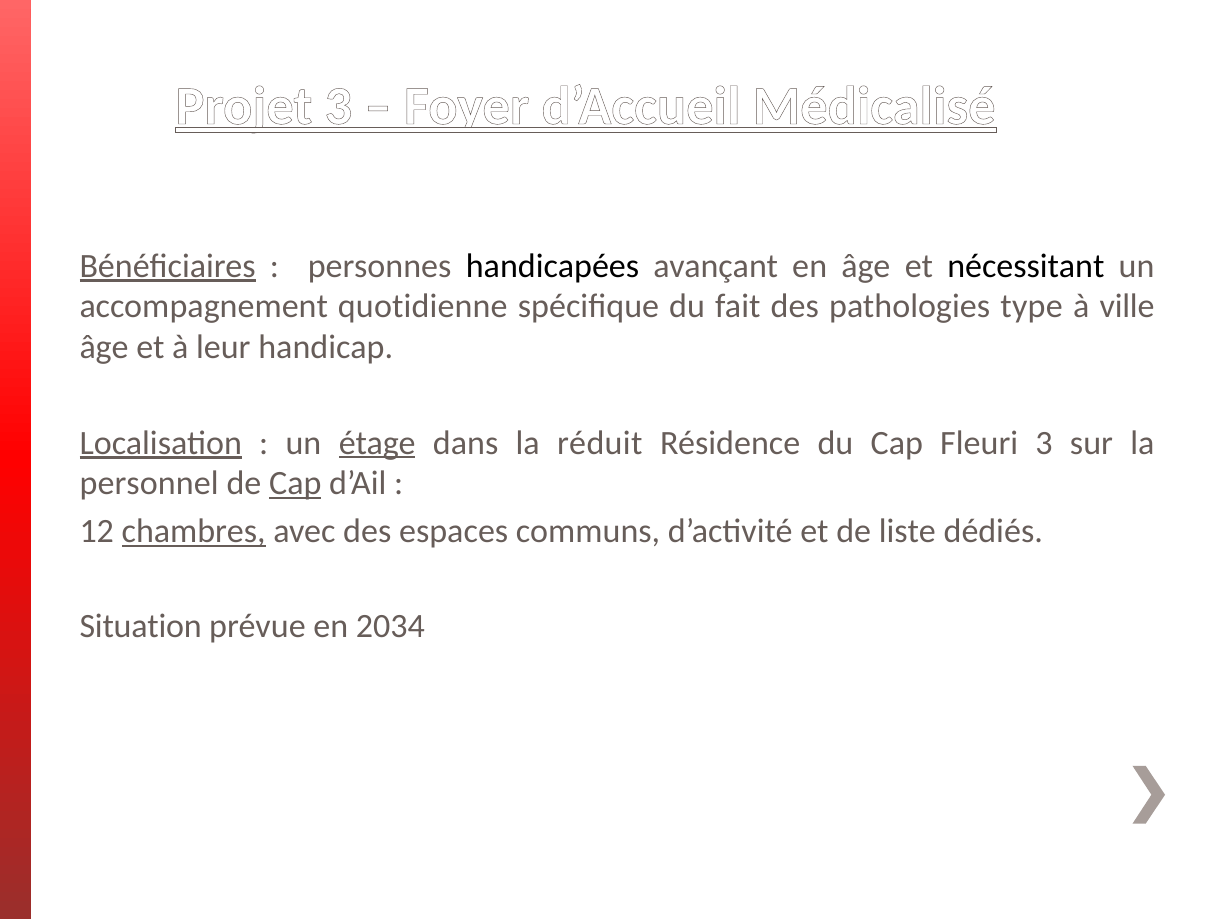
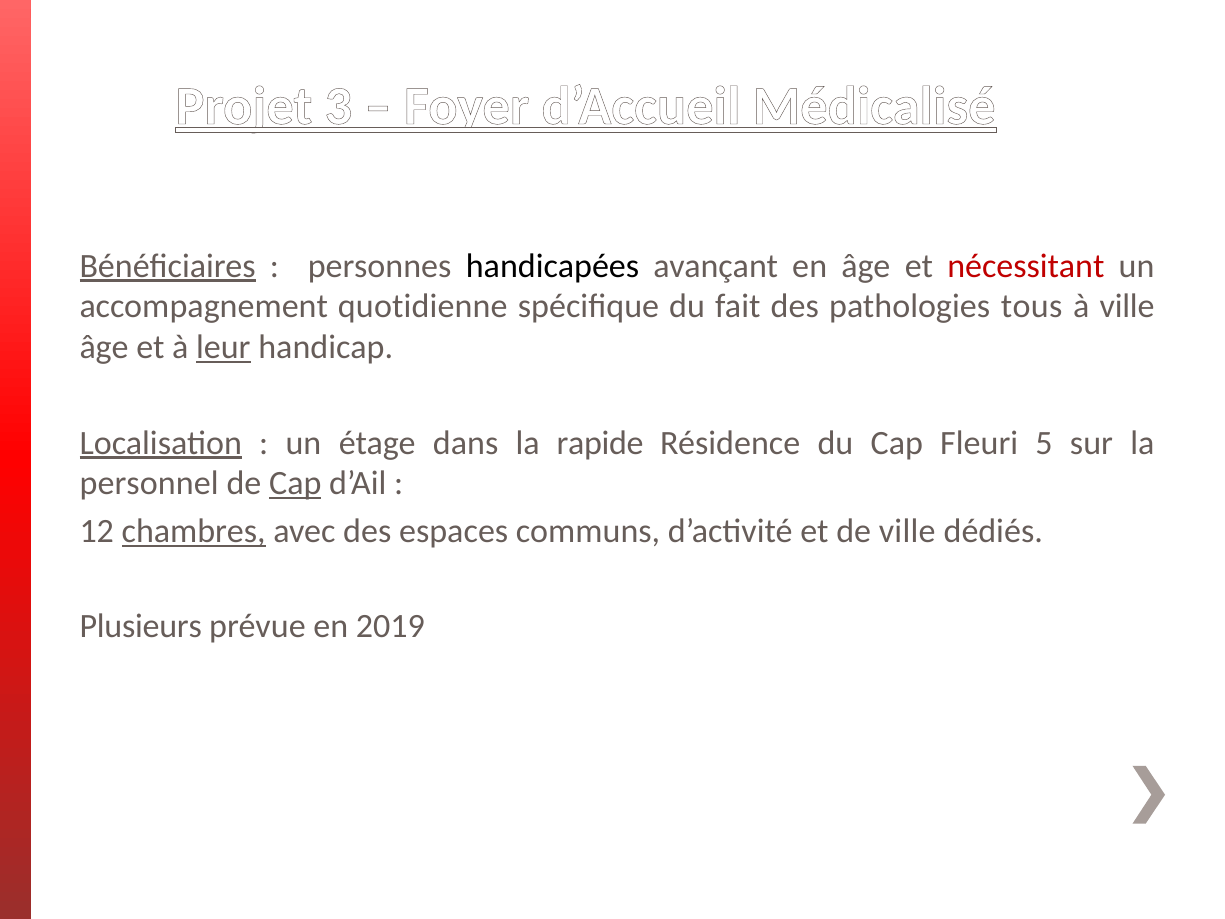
nécessitant colour: black -> red (1026, 266)
type: type -> tous (1032, 307)
leur underline: none -> present (223, 347)
étage underline: present -> none (377, 443)
réduit: réduit -> rapide (600, 443)
Fleuri 3: 3 -> 5 (1044, 443)
de liste: liste -> ville (907, 531)
Situation: Situation -> Plusieurs (141, 626)
2034: 2034 -> 2019 (390, 626)
